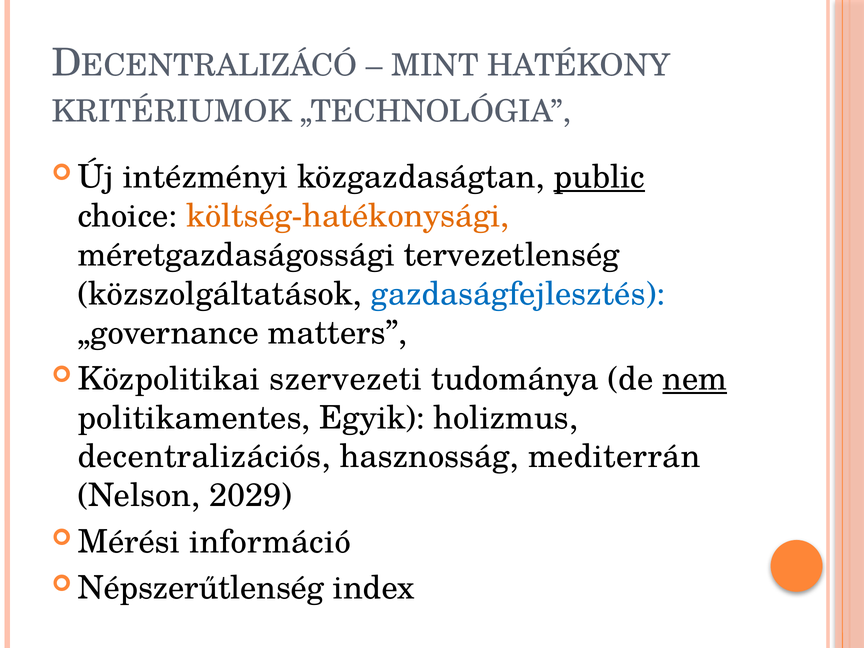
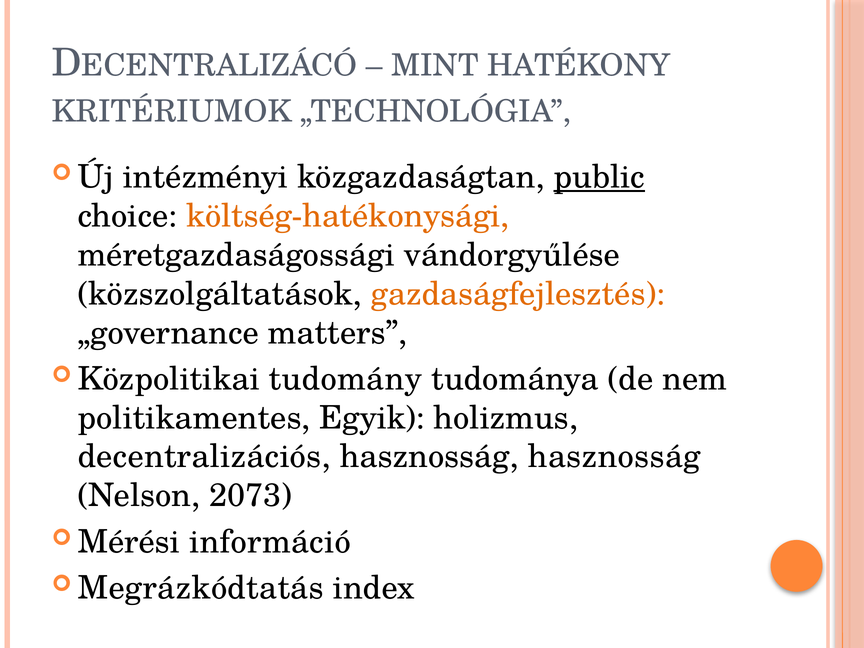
tervezetlenség: tervezetlenség -> vándorgyűlése (512, 255)
gazdaságfejlesztés colour: blue -> orange (518, 294)
szervezeti: szervezeti -> tudomány (346, 379)
nem underline: present -> none (695, 379)
hasznosság mediterrán: mediterrán -> hasznosság (614, 457)
2029: 2029 -> 2073 (251, 496)
Népszerűtlenség: Népszerűtlenség -> Megrázkódtatás (201, 588)
